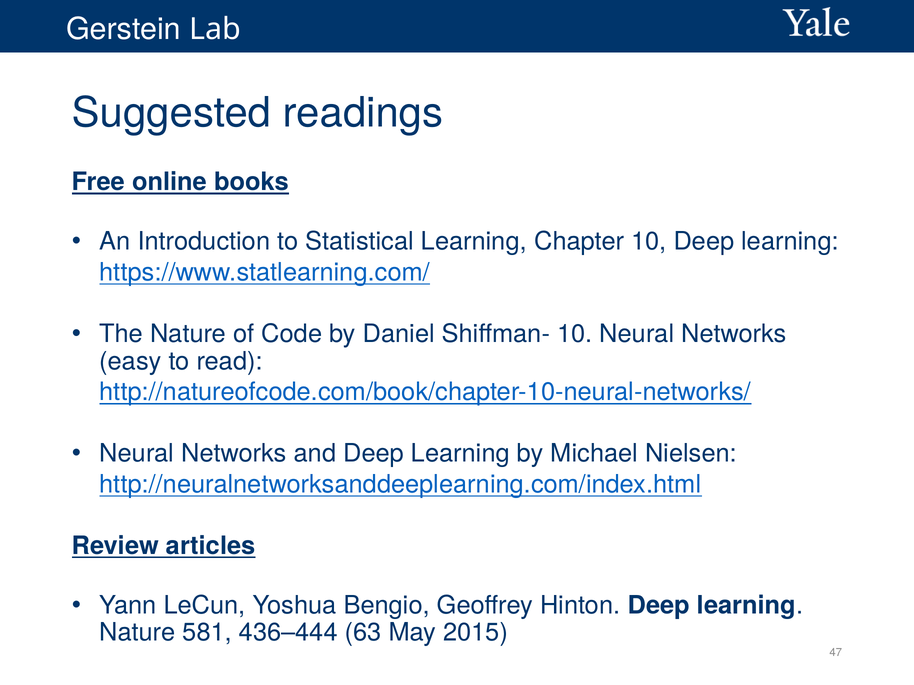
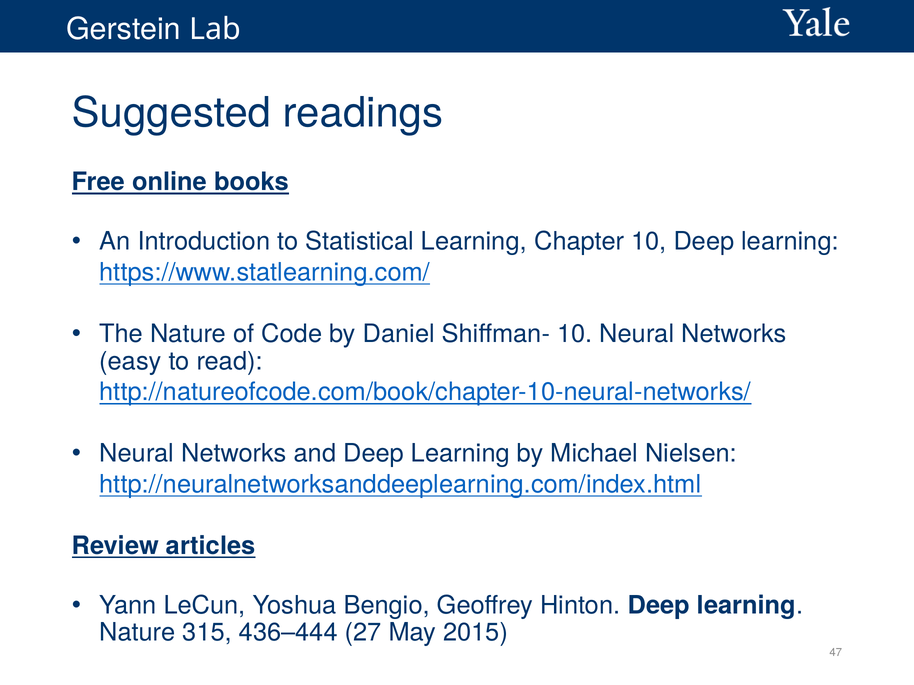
581: 581 -> 315 (207, 633)
63: 63 -> 27 (363, 633)
